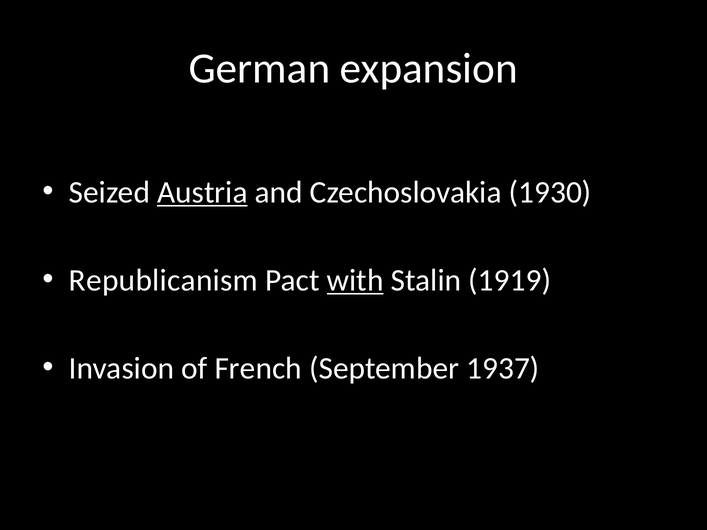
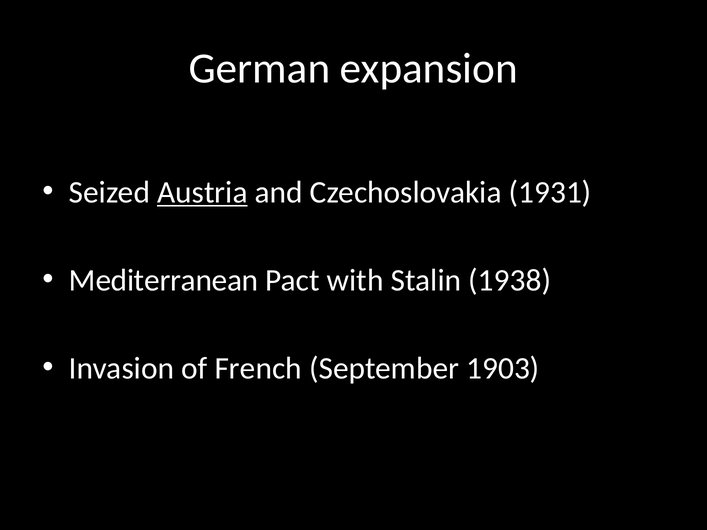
1930: 1930 -> 1931 (550, 192)
Republicanism: Republicanism -> Mediterranean (164, 280)
with underline: present -> none (355, 280)
1919: 1919 -> 1938 (510, 280)
1937: 1937 -> 1903 (503, 368)
